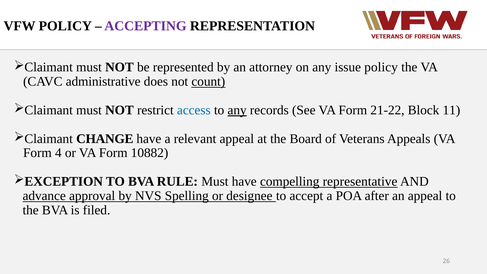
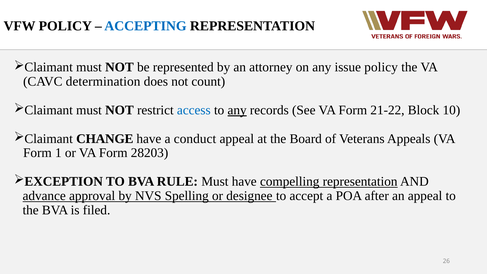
ACCEPTING colour: purple -> blue (145, 26)
administrative: administrative -> determination (103, 82)
count underline: present -> none (208, 82)
11: 11 -> 10 (451, 110)
relevant: relevant -> conduct (195, 139)
4: 4 -> 1 (58, 153)
10882: 10882 -> 28203 (150, 153)
compelling representative: representative -> representation (360, 181)
